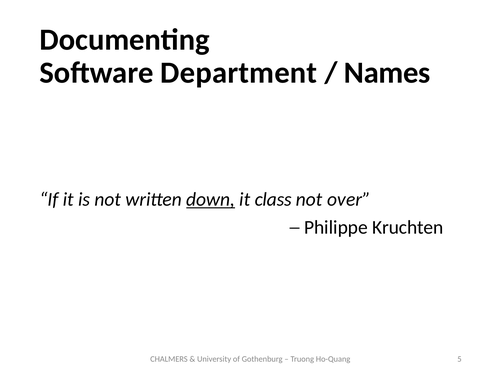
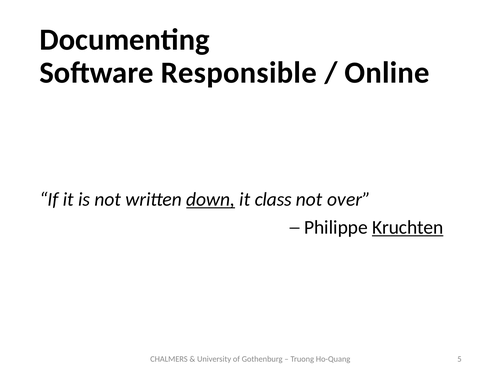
Department: Department -> Responsible (239, 73)
Names: Names -> Online (387, 73)
Kruchten underline: none -> present (408, 227)
